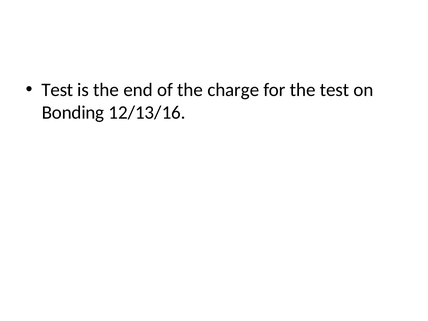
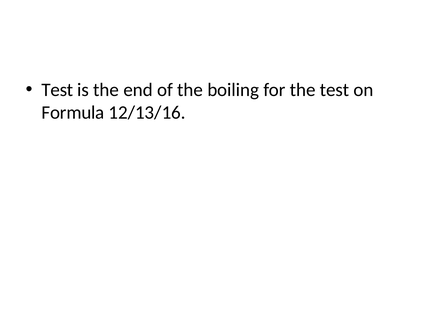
charge: charge -> boiling (233, 90)
Bonding: Bonding -> Formula (73, 113)
